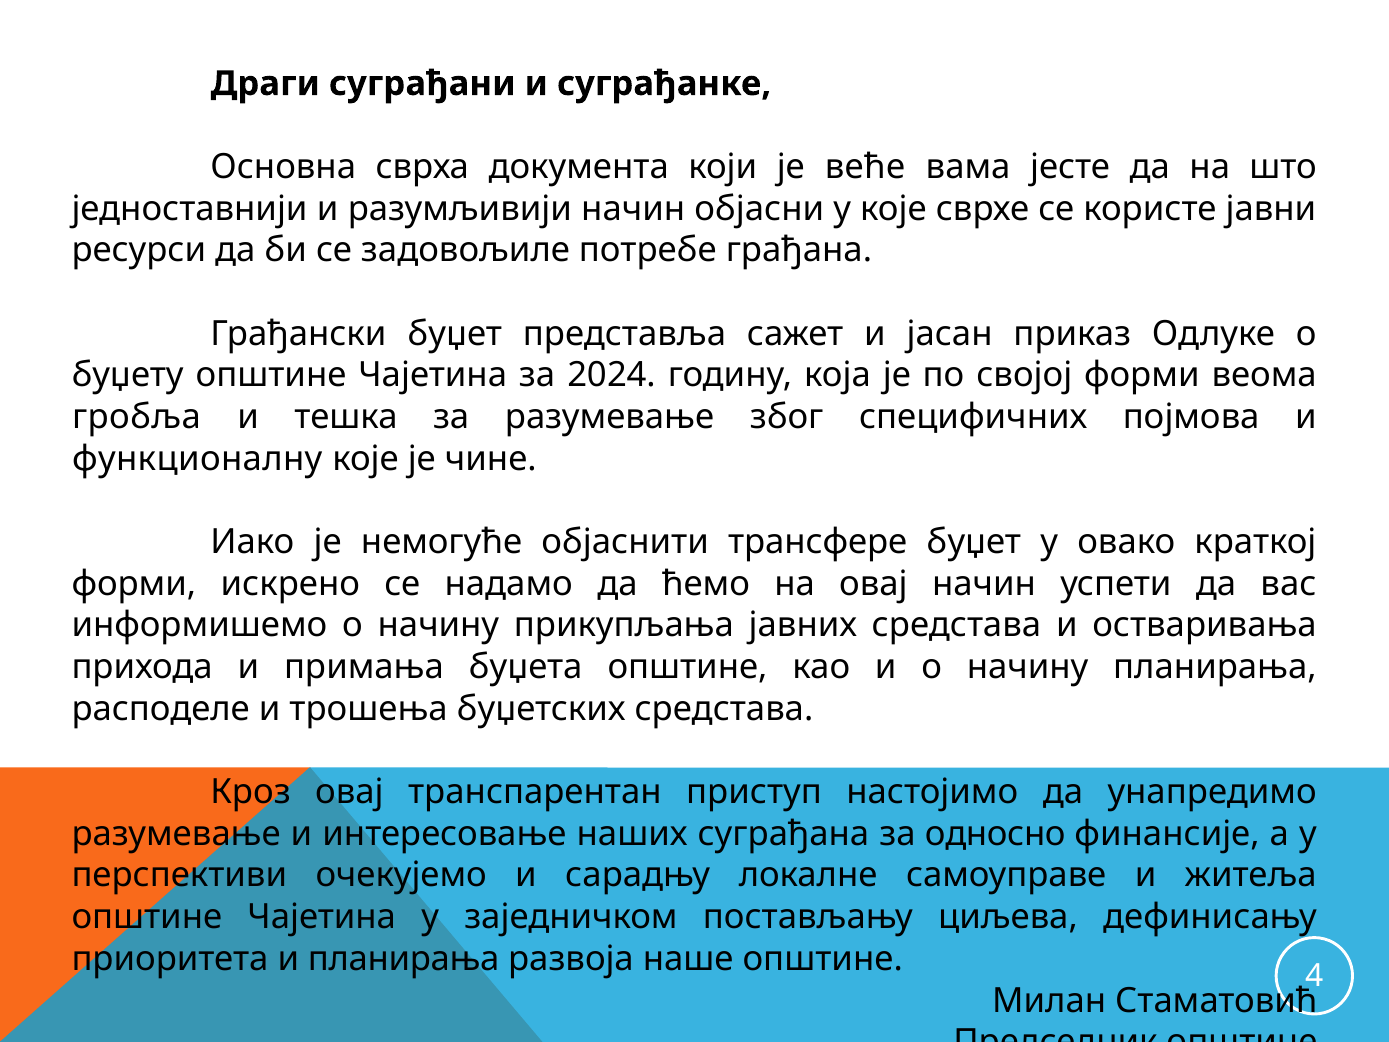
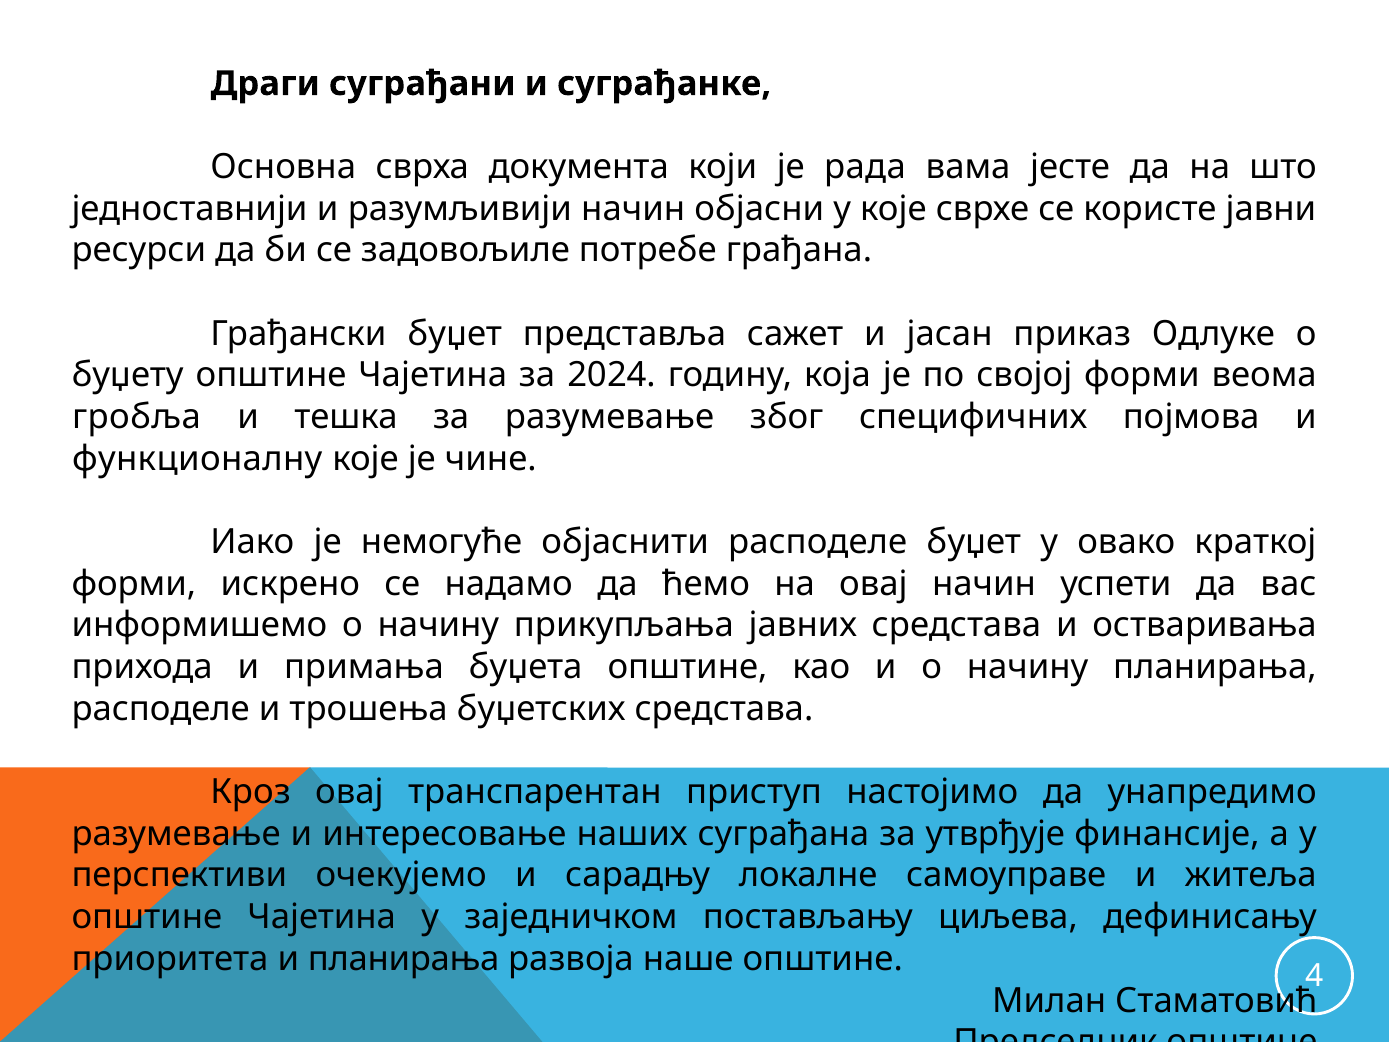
веће: веће -> рада (865, 167)
објаснити трансфере: трансфере -> расподеле (818, 542)
односно: односно -> утврђује (995, 834)
